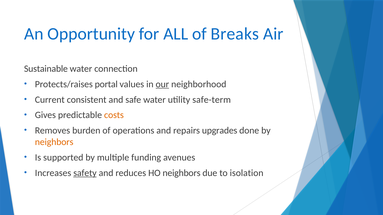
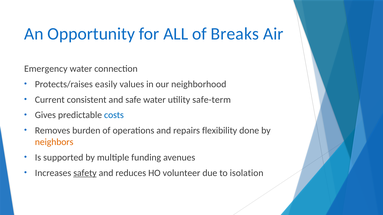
Sustainable: Sustainable -> Emergency (46, 69)
portal: portal -> easily (106, 84)
our underline: present -> none (162, 84)
costs colour: orange -> blue (114, 115)
upgrades: upgrades -> flexibility (220, 131)
HO neighbors: neighbors -> volunteer (182, 173)
